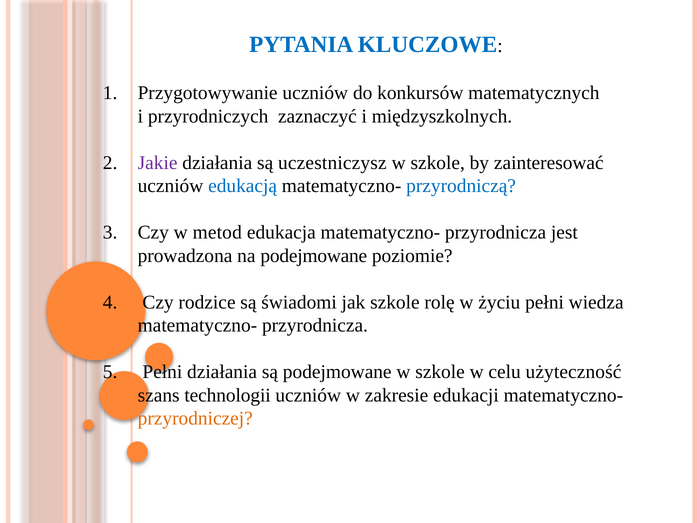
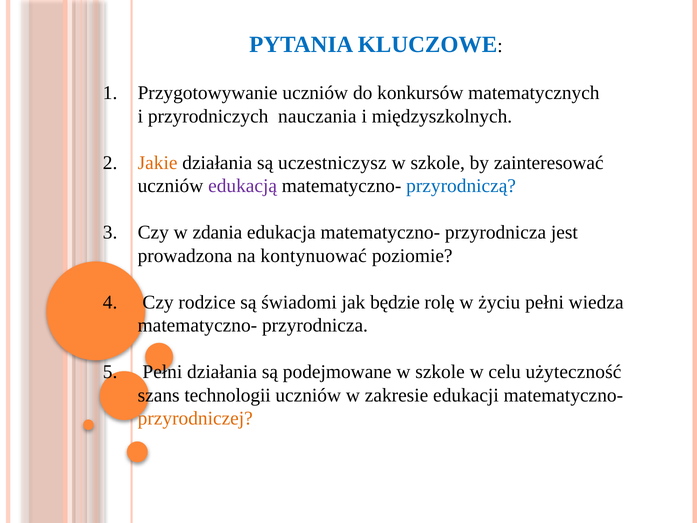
zaznaczyć: zaznaczyć -> nauczania (317, 116)
Jakie colour: purple -> orange (158, 163)
edukacją colour: blue -> purple (243, 186)
metod: metod -> zdania (217, 232)
na podejmowane: podejmowane -> kontynuować (314, 256)
jak szkole: szkole -> będzie (395, 302)
